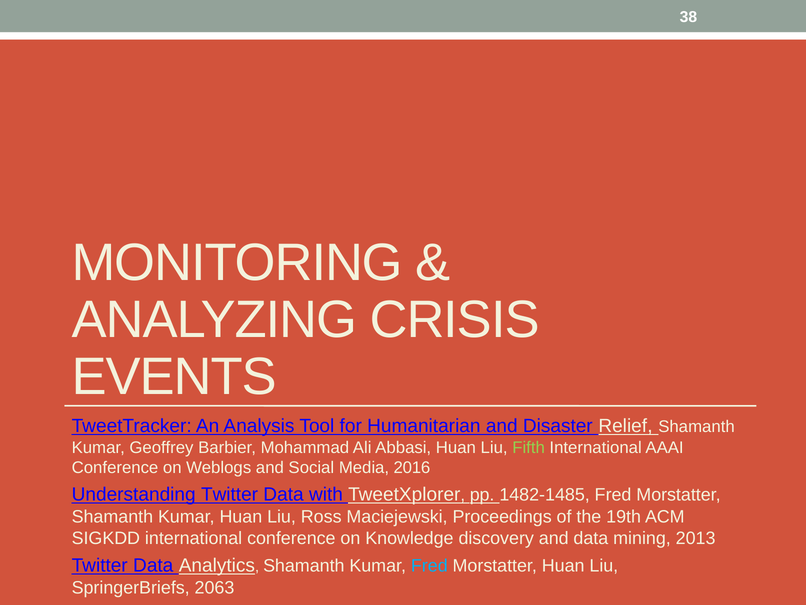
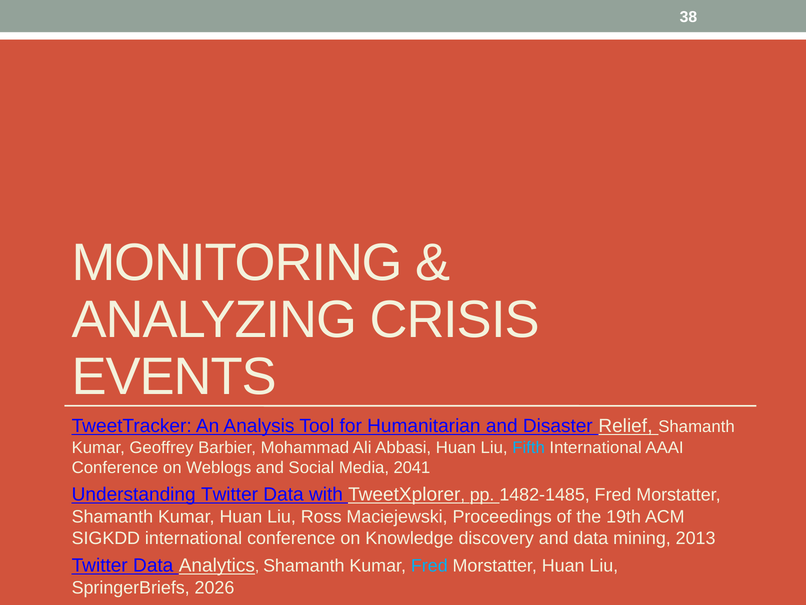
Fifth colour: light green -> light blue (529, 447)
2016: 2016 -> 2041 (412, 467)
2063: 2063 -> 2026 (214, 587)
